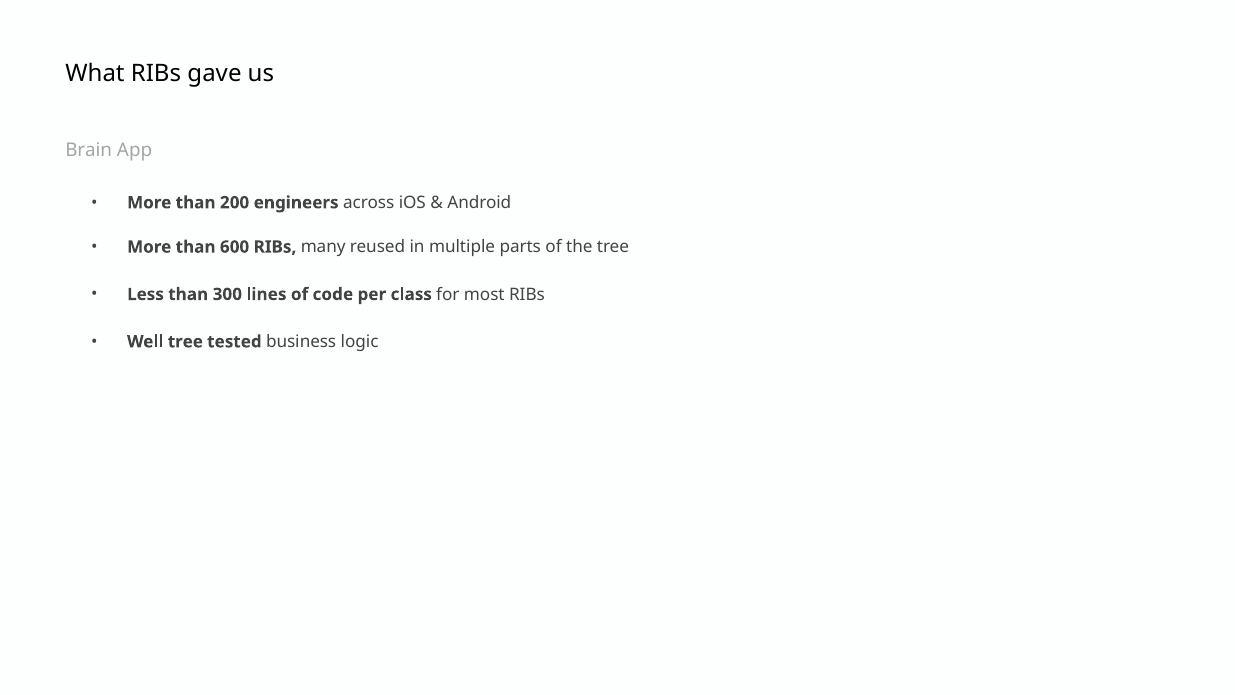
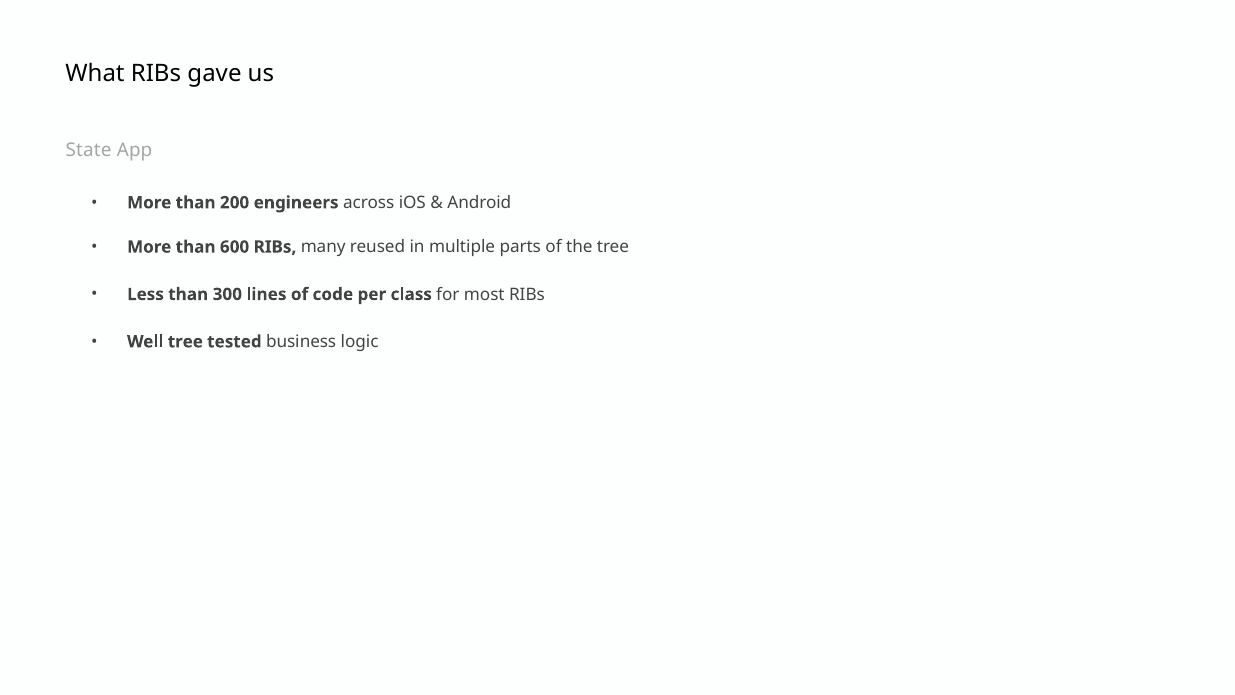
Brain: Brain -> State (89, 150)
